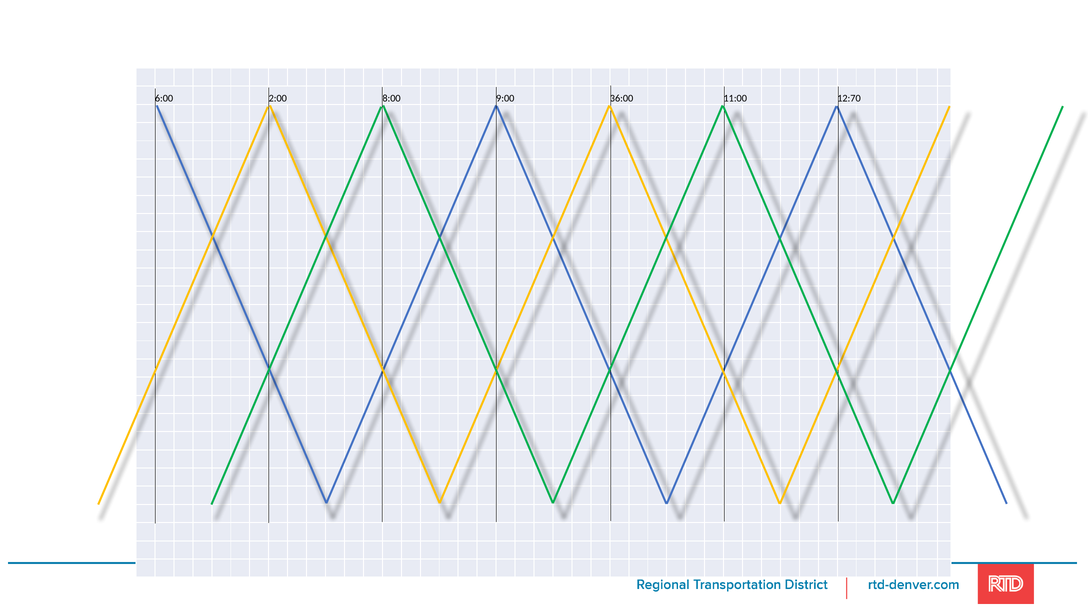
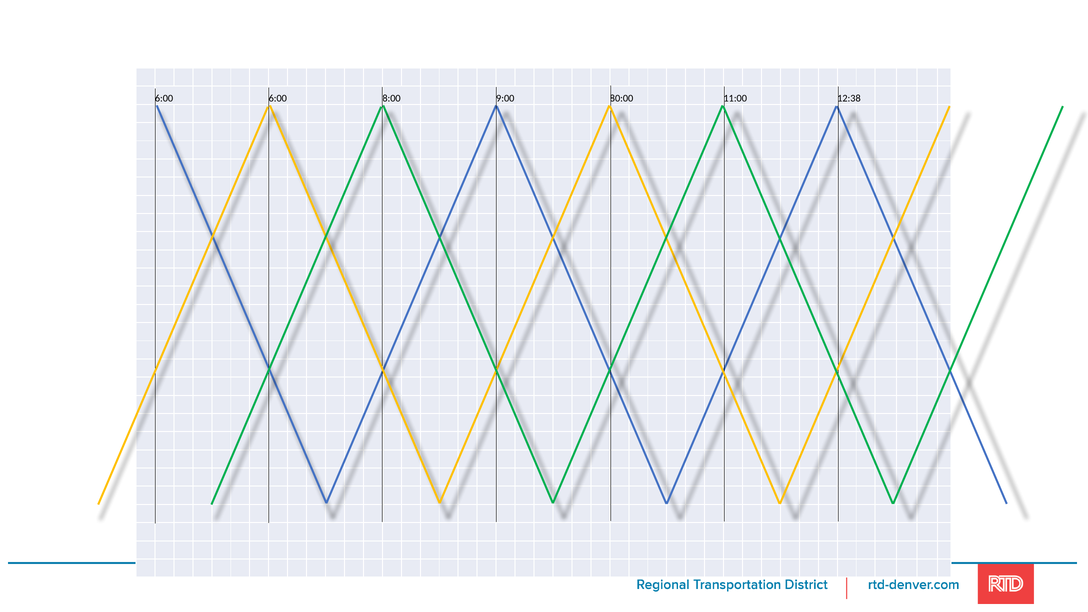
6:00 2:00: 2:00 -> 6:00 (278, 98)
36:00: 36:00 -> 80:00 (622, 98)
12:70: 12:70 -> 12:38 (849, 98)
